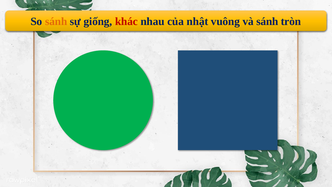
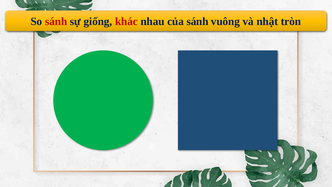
sánh colour: orange -> red (56, 22)
của nhật: nhật -> sánh (198, 22)
và sánh: sánh -> nhật (267, 22)
